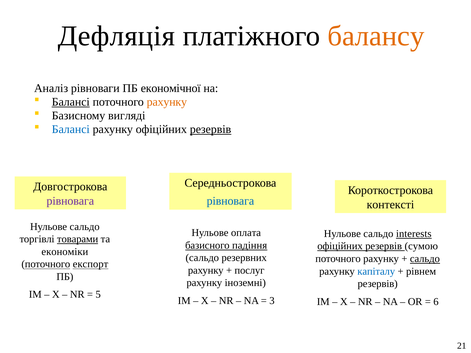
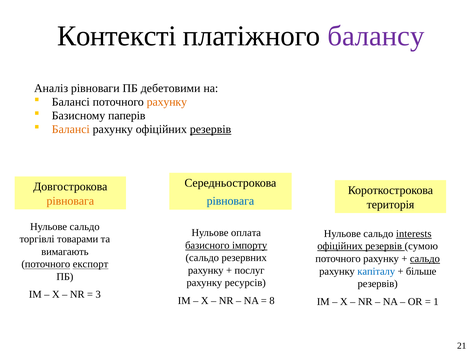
Дефляція: Дефляція -> Контексті (117, 36)
балансу colour: orange -> purple (376, 36)
економічної: економічної -> дебетовими (171, 88)
Балансі underline: present -> none (71, 102)
вигляді: вигляді -> паперів (127, 116)
Балансі colour: blue -> orange (71, 129)
рівновага colour: purple -> orange (70, 201)
контексті: контексті -> територія (390, 205)
товарами underline: present -> none (78, 239)
падіння: падіння -> імпорту (250, 245)
економіки: економіки -> вимагають (65, 252)
рівнем: рівнем -> більше (421, 271)
іноземні: іноземні -> ресурсів (245, 283)
5: 5 -> 3 (98, 295)
3: 3 -> 8 (272, 301)
6: 6 -> 1 (436, 302)
